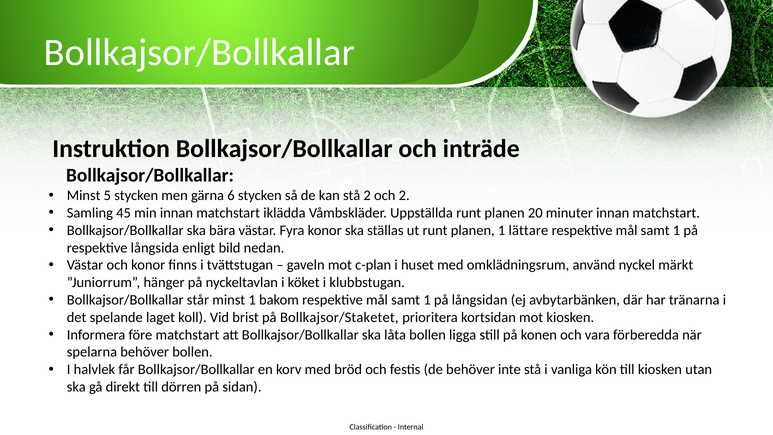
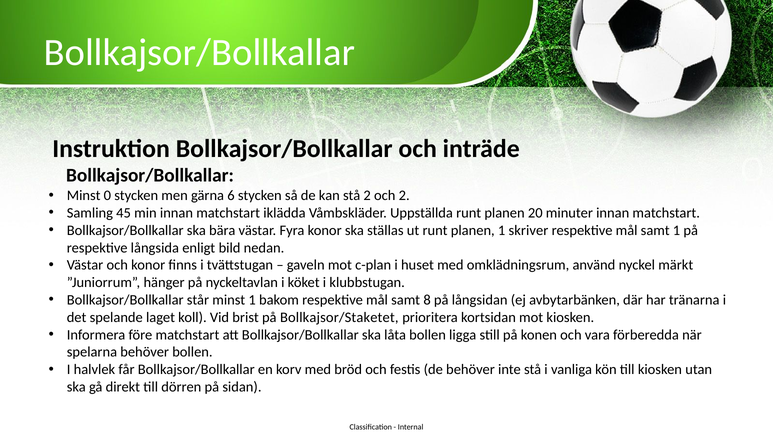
5: 5 -> 0 (107, 195)
lättare: lättare -> skriver (528, 230)
1: 1 -> 8 (427, 300)
